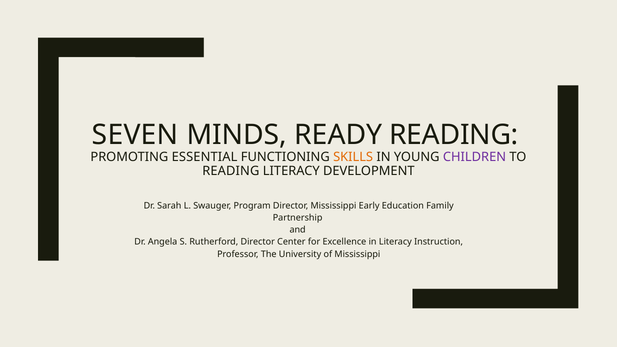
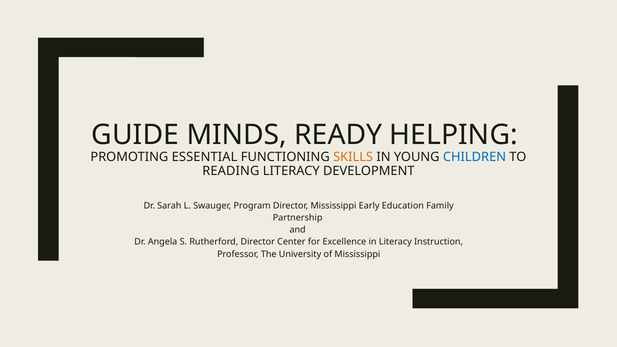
SEVEN: SEVEN -> GUIDE (135, 135)
READY READING: READING -> HELPING (454, 135)
CHILDREN colour: purple -> blue (475, 157)
